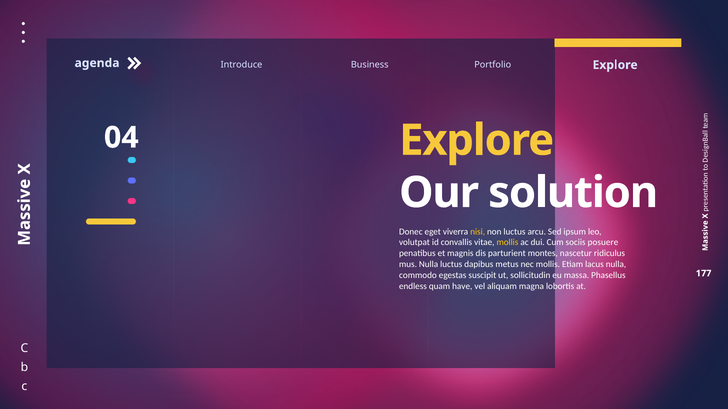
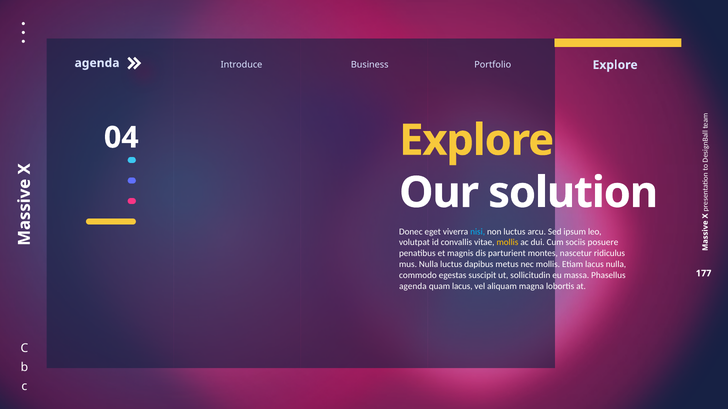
nisi colour: yellow -> light blue (478, 232)
endless: endless -> agenda (413, 286)
quam have: have -> lacus (462, 286)
